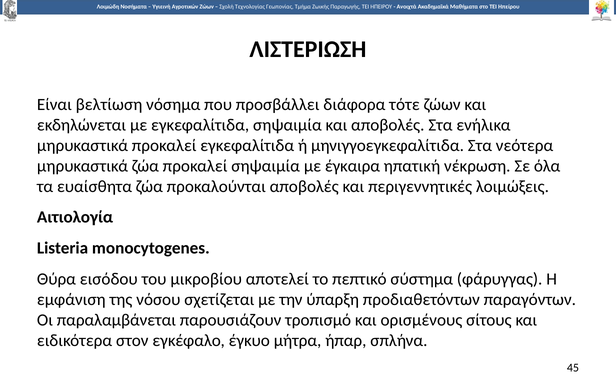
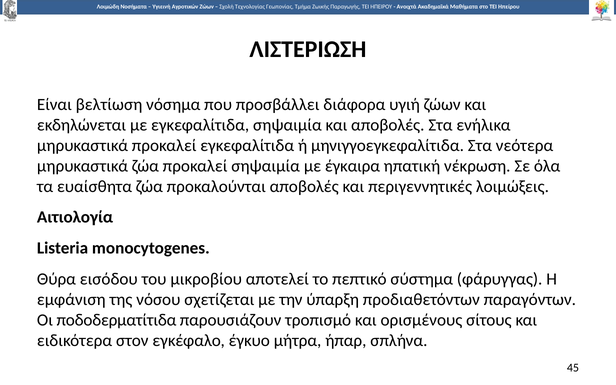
τότε: τότε -> υγιή (405, 104)
παραλαμβάνεται: παραλαμβάνεται -> ποδοδερματίτιδα (116, 320)
